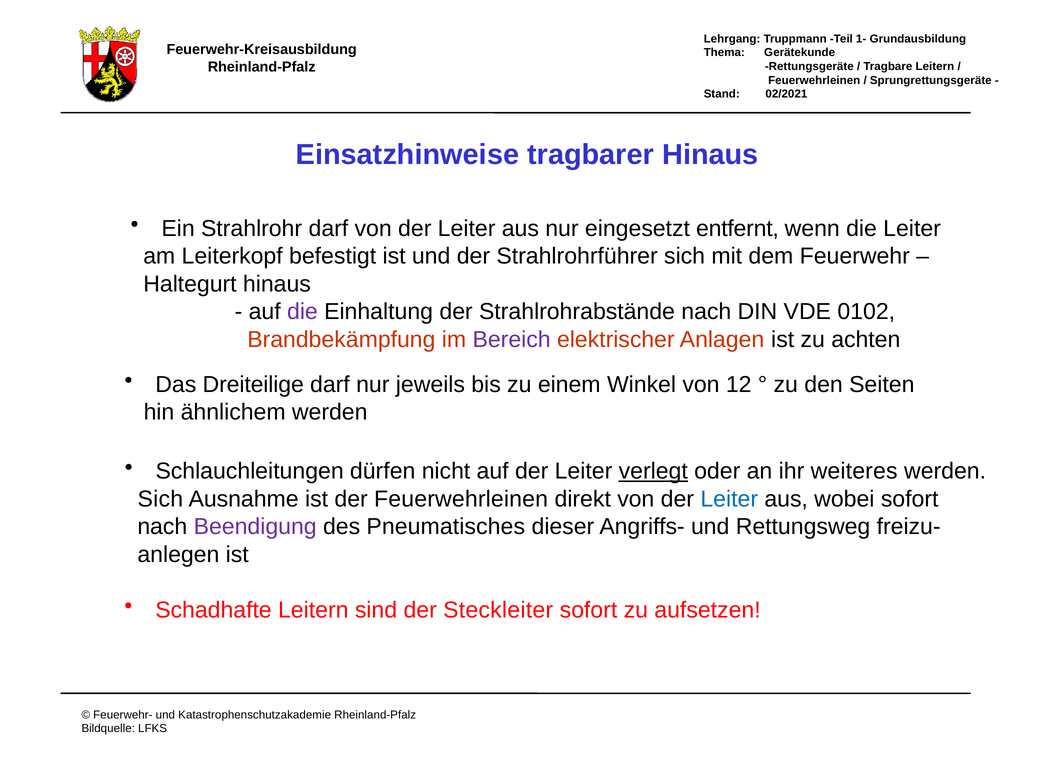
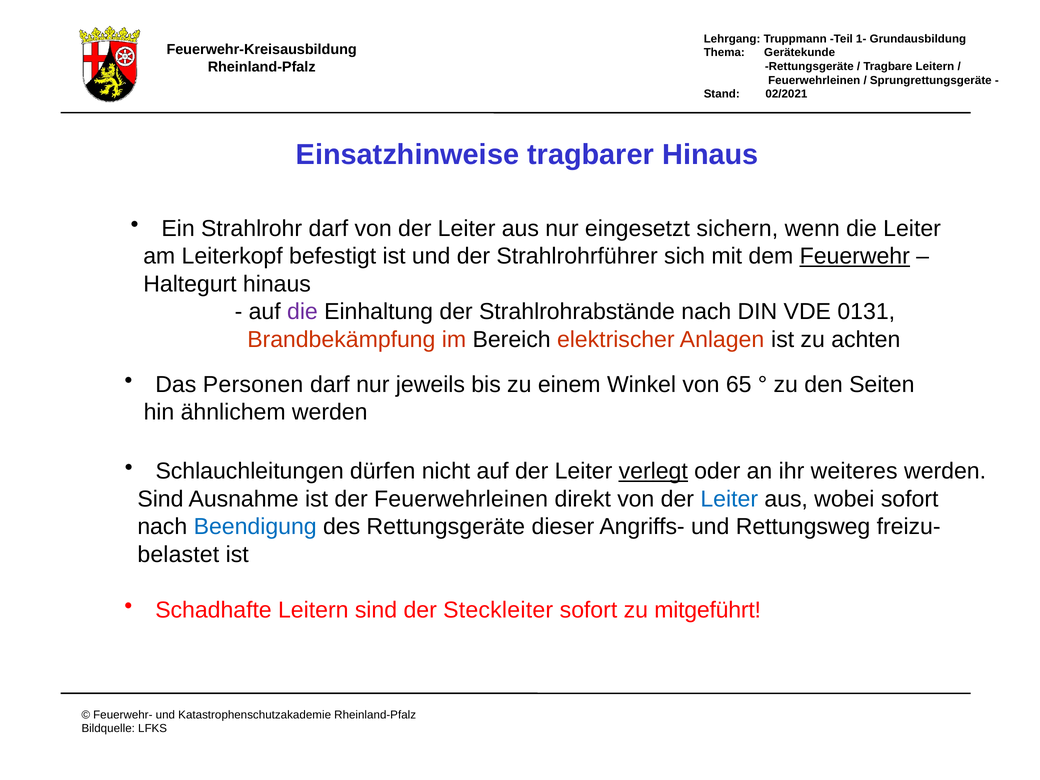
entfernt: entfernt -> sichern (737, 229)
Feuerwehr underline: none -> present (855, 256)
0102: 0102 -> 0131 (866, 312)
Bereich colour: purple -> black (512, 339)
Dreiteilige: Dreiteilige -> Personen (253, 385)
12: 12 -> 65 (739, 385)
Sich: Sich -> Sind (160, 499)
Beendigung colour: purple -> blue (255, 527)
des Pneumatisches: Pneumatisches -> Rettungsgeräte (446, 527)
anlegen: anlegen -> belastet (178, 554)
aufsetzen: aufsetzen -> mitgeführt (708, 610)
